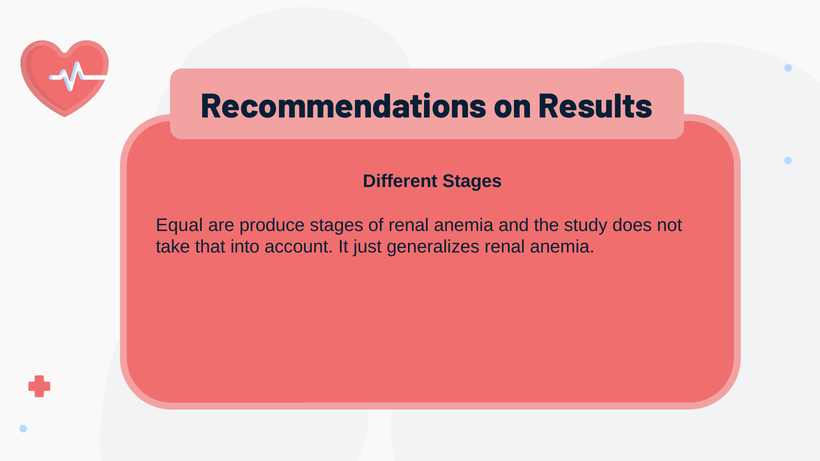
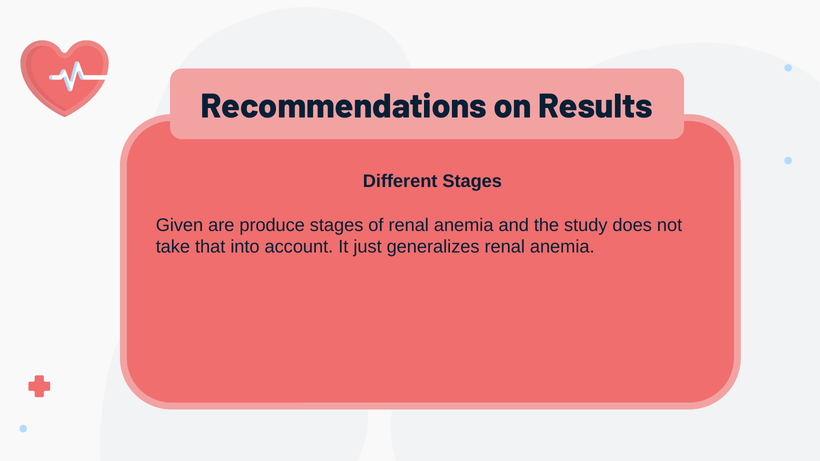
Equal: Equal -> Given (179, 225)
